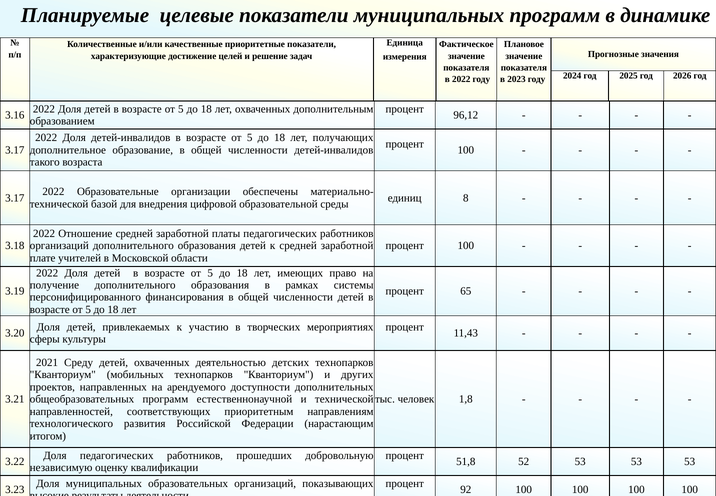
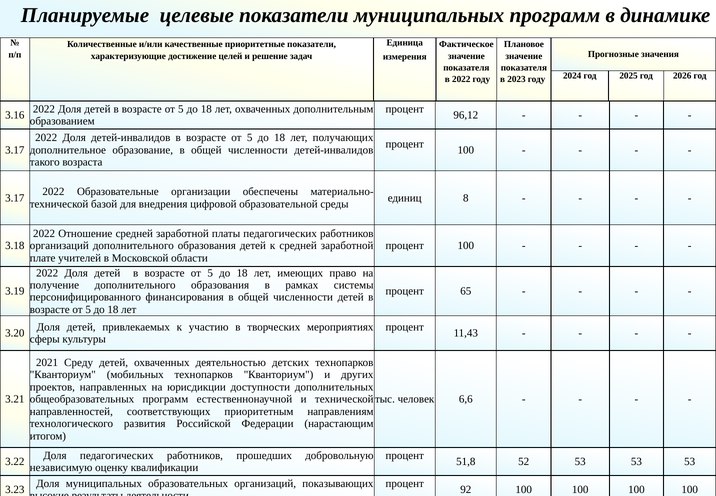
арендуемого: арендуемого -> юрисдикции (197, 387)
1,8: 1,8 -> 6,6 (466, 399)
